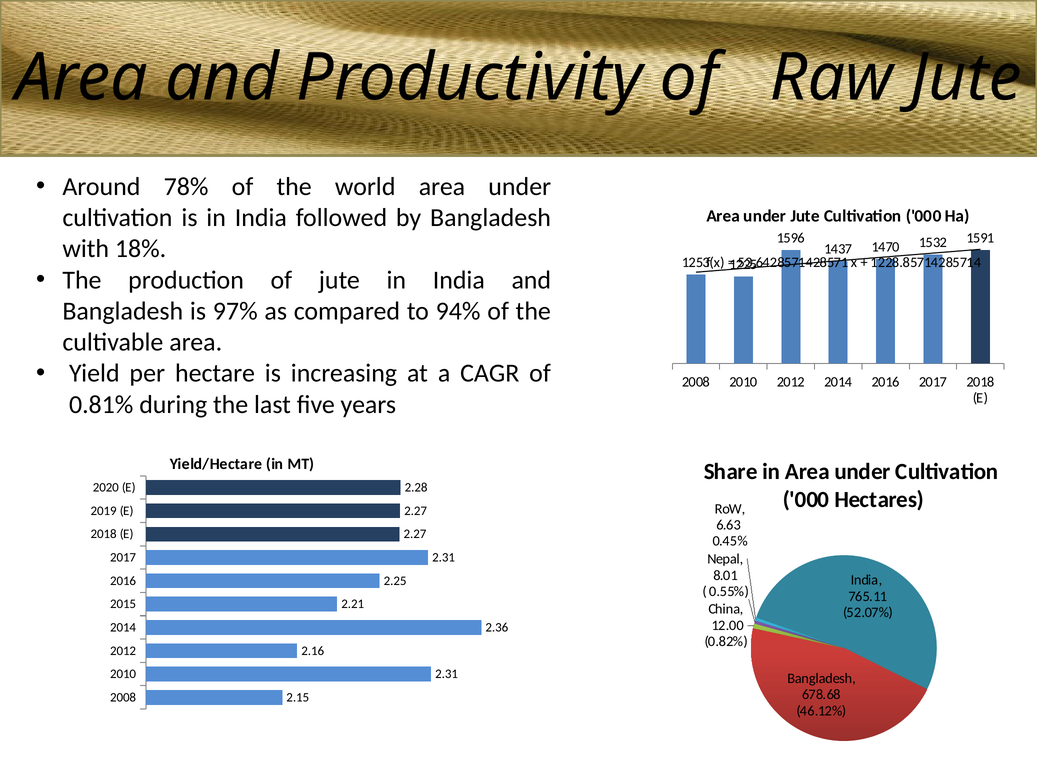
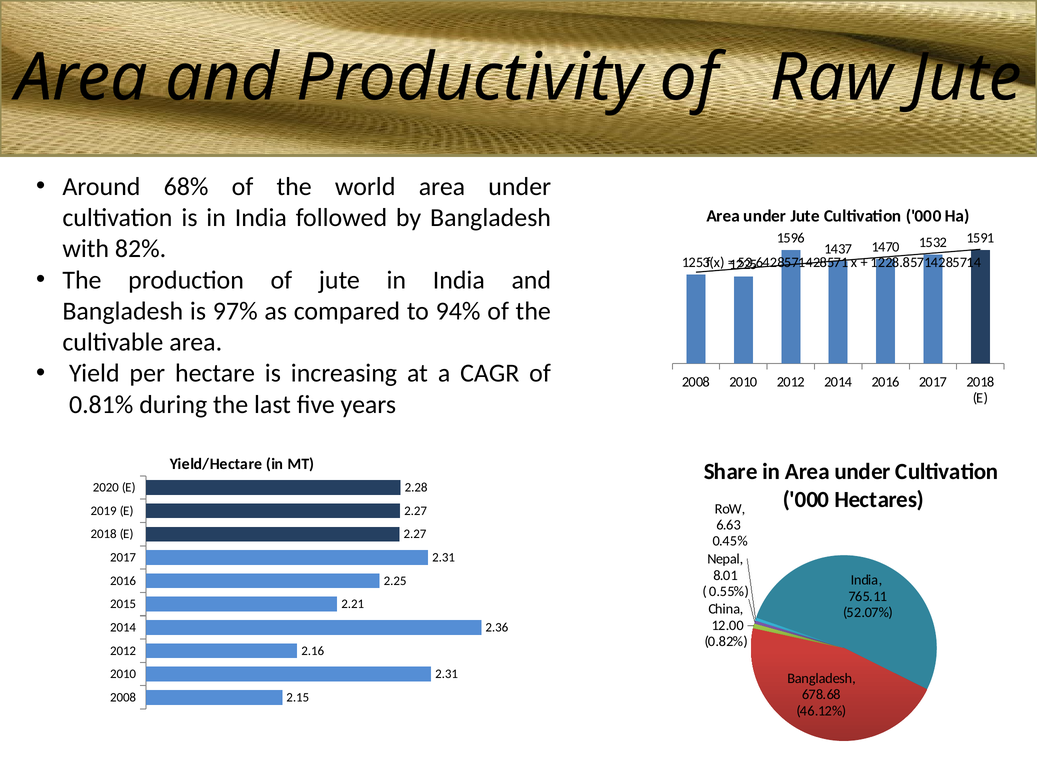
78%: 78% -> 68% (186, 187)
18%: 18% -> 82% (141, 249)
